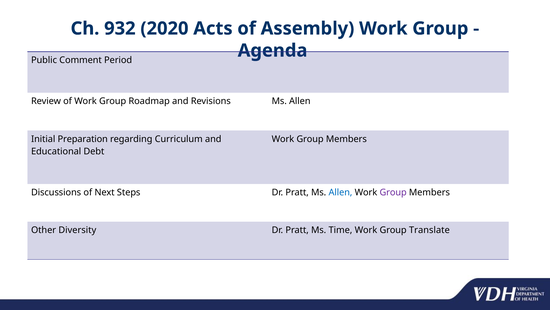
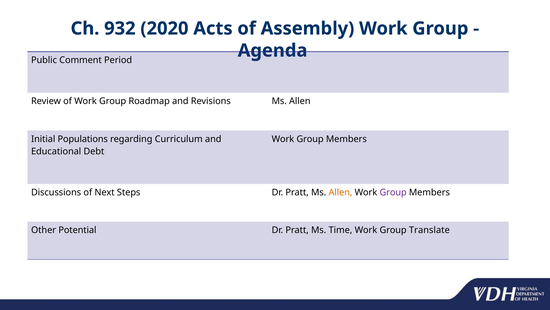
Preparation: Preparation -> Populations (83, 139)
Allen colour: blue -> orange (340, 192)
Diversity: Diversity -> Potential (77, 230)
